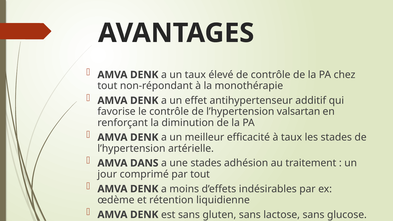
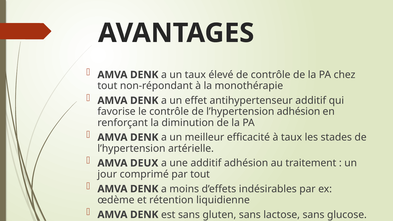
l’hypertension valsartan: valsartan -> adhésion (299, 112)
DANS: DANS -> DEUX (144, 163)
une stades: stades -> additif (206, 163)
